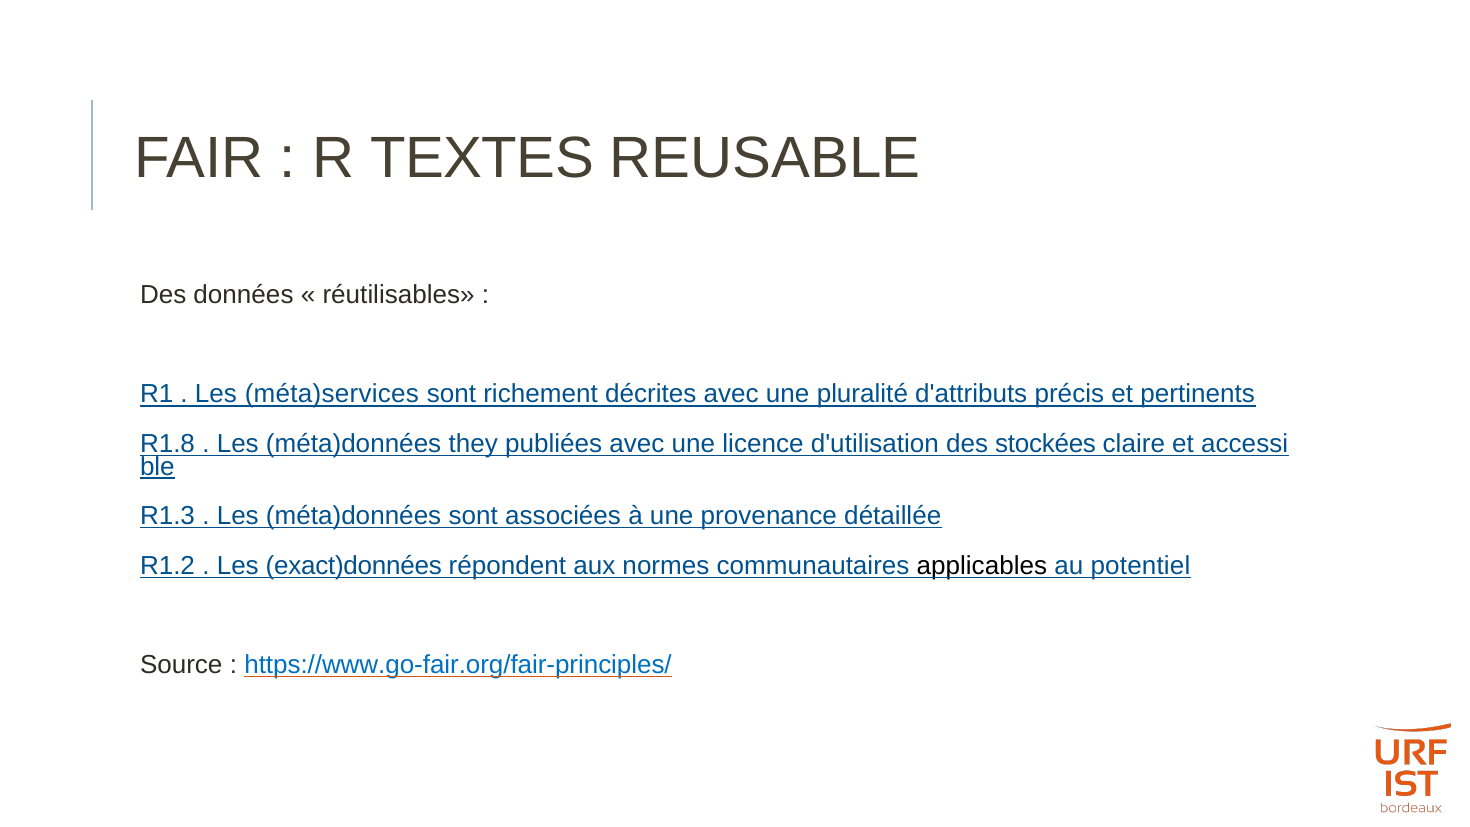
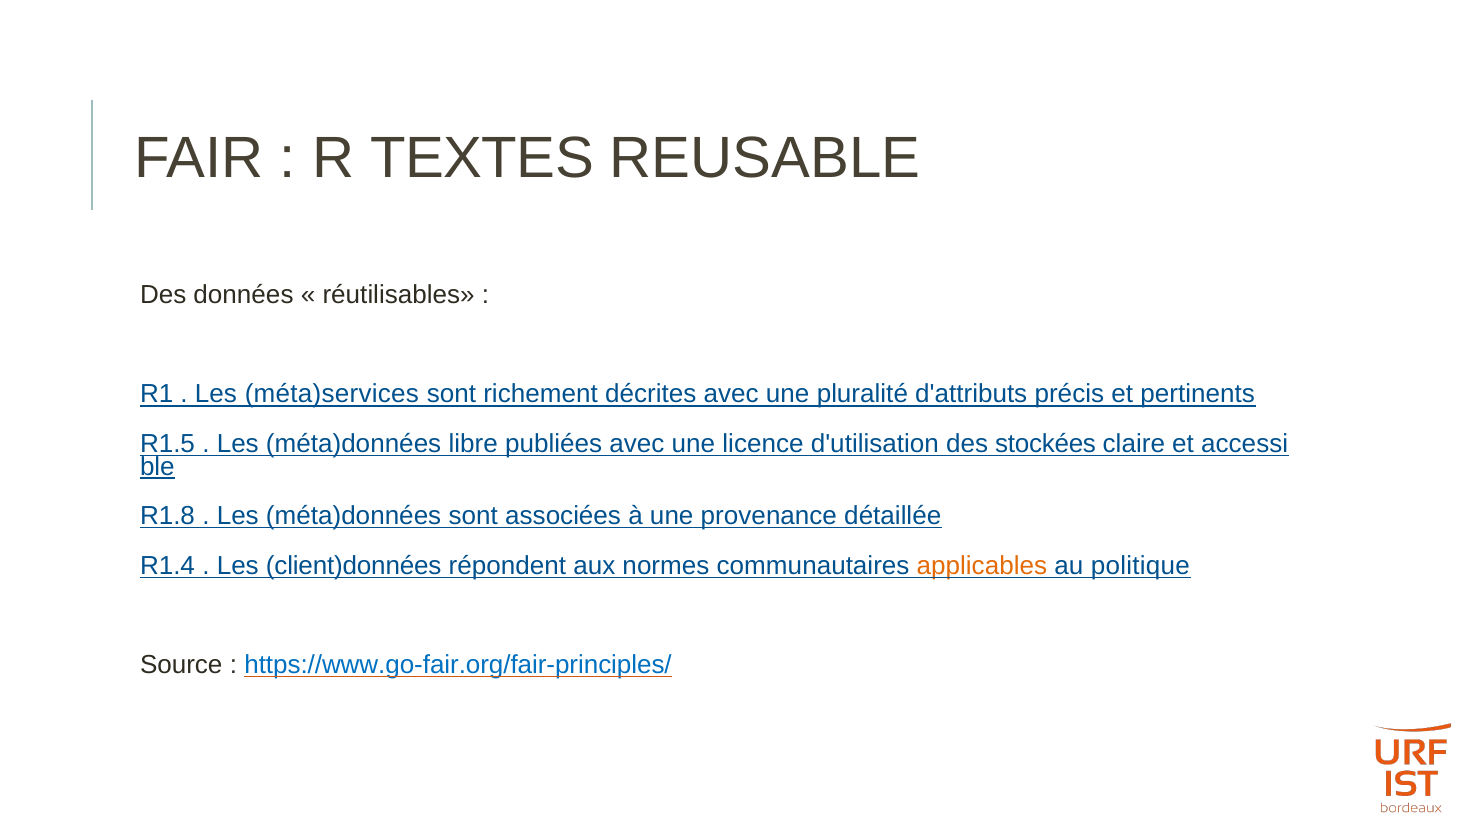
R1.8: R1.8 -> R1.5 (167, 444)
they: they -> libre (473, 444)
R1.3: R1.3 -> R1.8 (167, 516)
R1.2: R1.2 -> R1.4 (167, 566)
exact)données: exact)données -> client)données (354, 566)
applicables colour: black -> orange (982, 566)
potentiel: potentiel -> politique (1140, 566)
